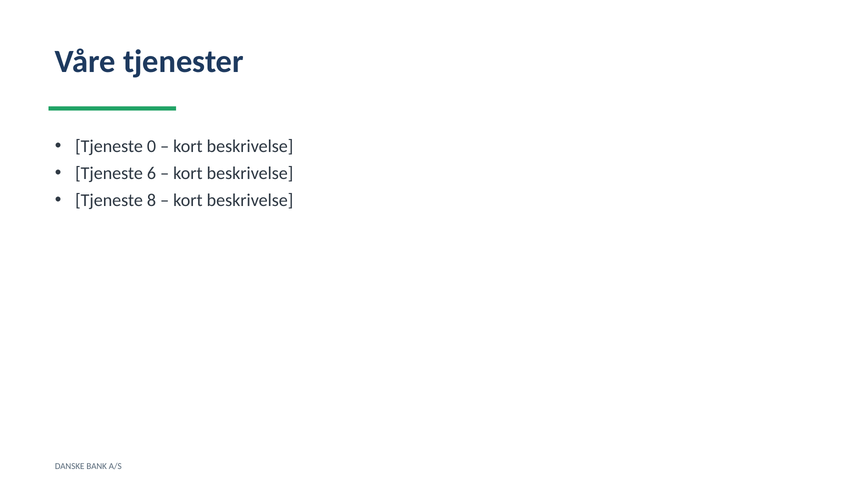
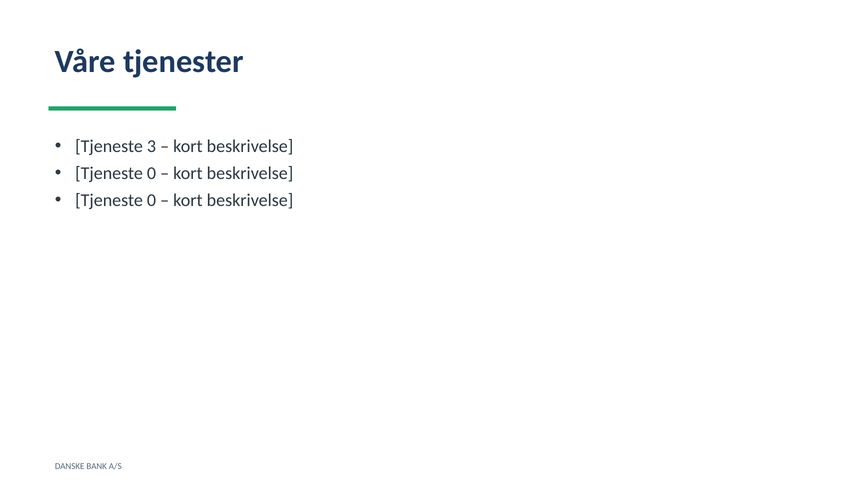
0: 0 -> 3 (151, 146)
6: 6 -> 0 (151, 173)
8: 8 -> 0 (151, 200)
